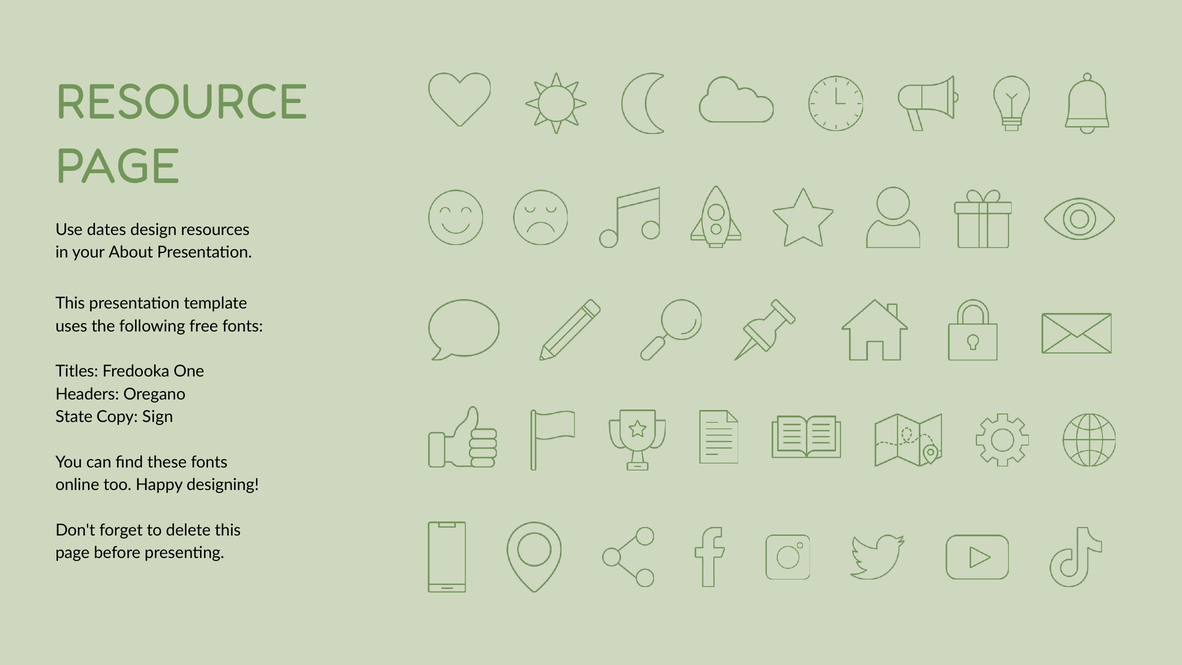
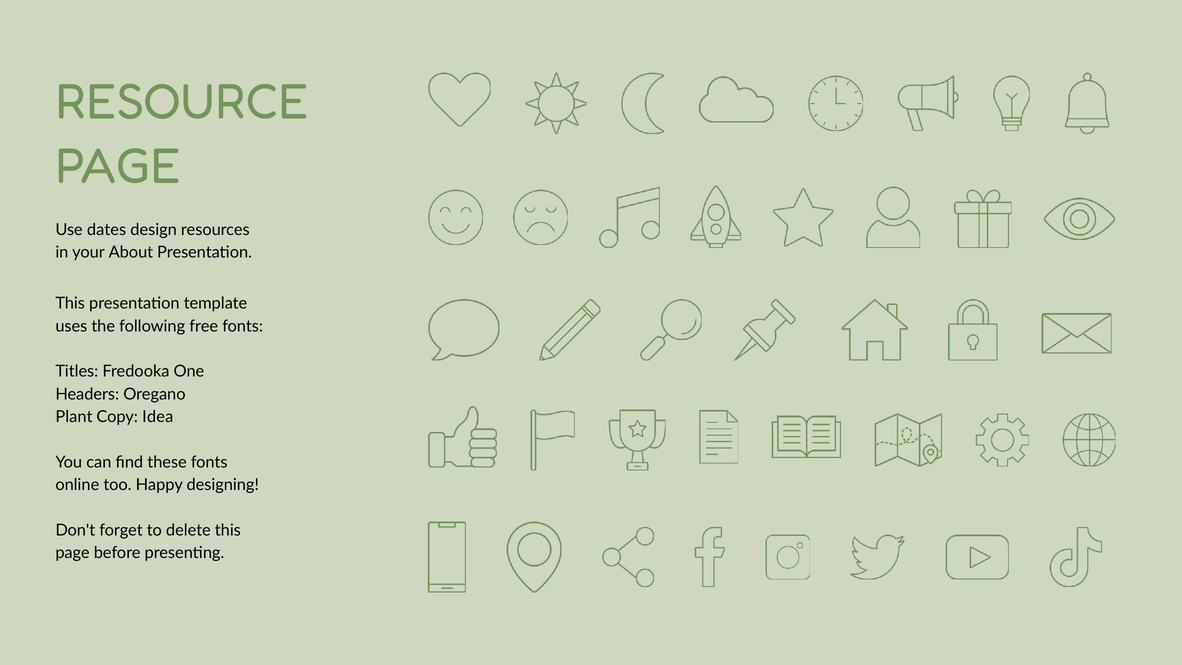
State: State -> Plant (74, 417)
Sign: Sign -> Idea (158, 417)
